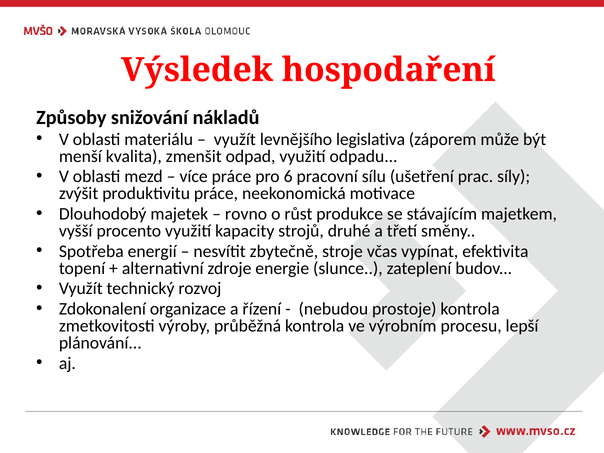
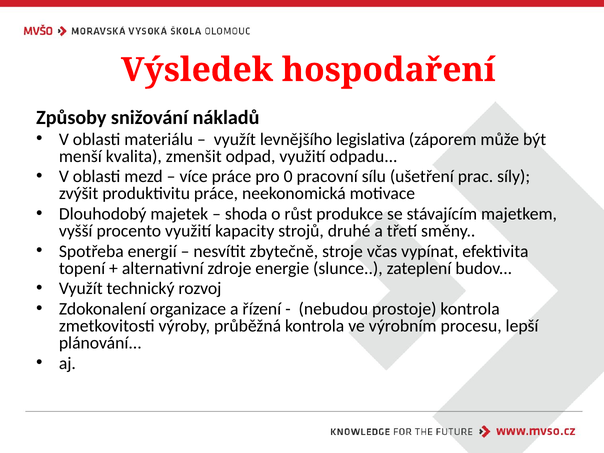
6: 6 -> 0 (288, 177)
rovno: rovno -> shoda (246, 214)
